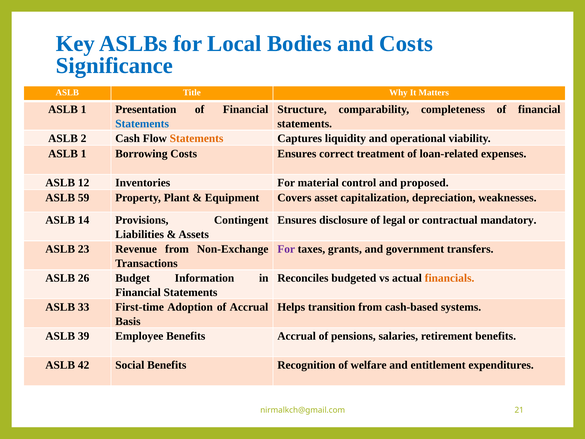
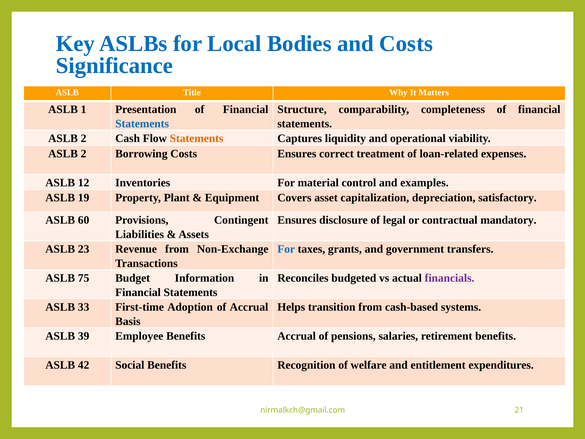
1: 1 -> 2 (84, 154)
proposed: proposed -> examples (424, 183)
59: 59 -> 19 (84, 198)
weaknesses: weaknesses -> satisfactory (507, 198)
14: 14 -> 60 (84, 220)
For colour: purple -> blue (286, 249)
26: 26 -> 75 (84, 278)
financials colour: orange -> purple (450, 278)
